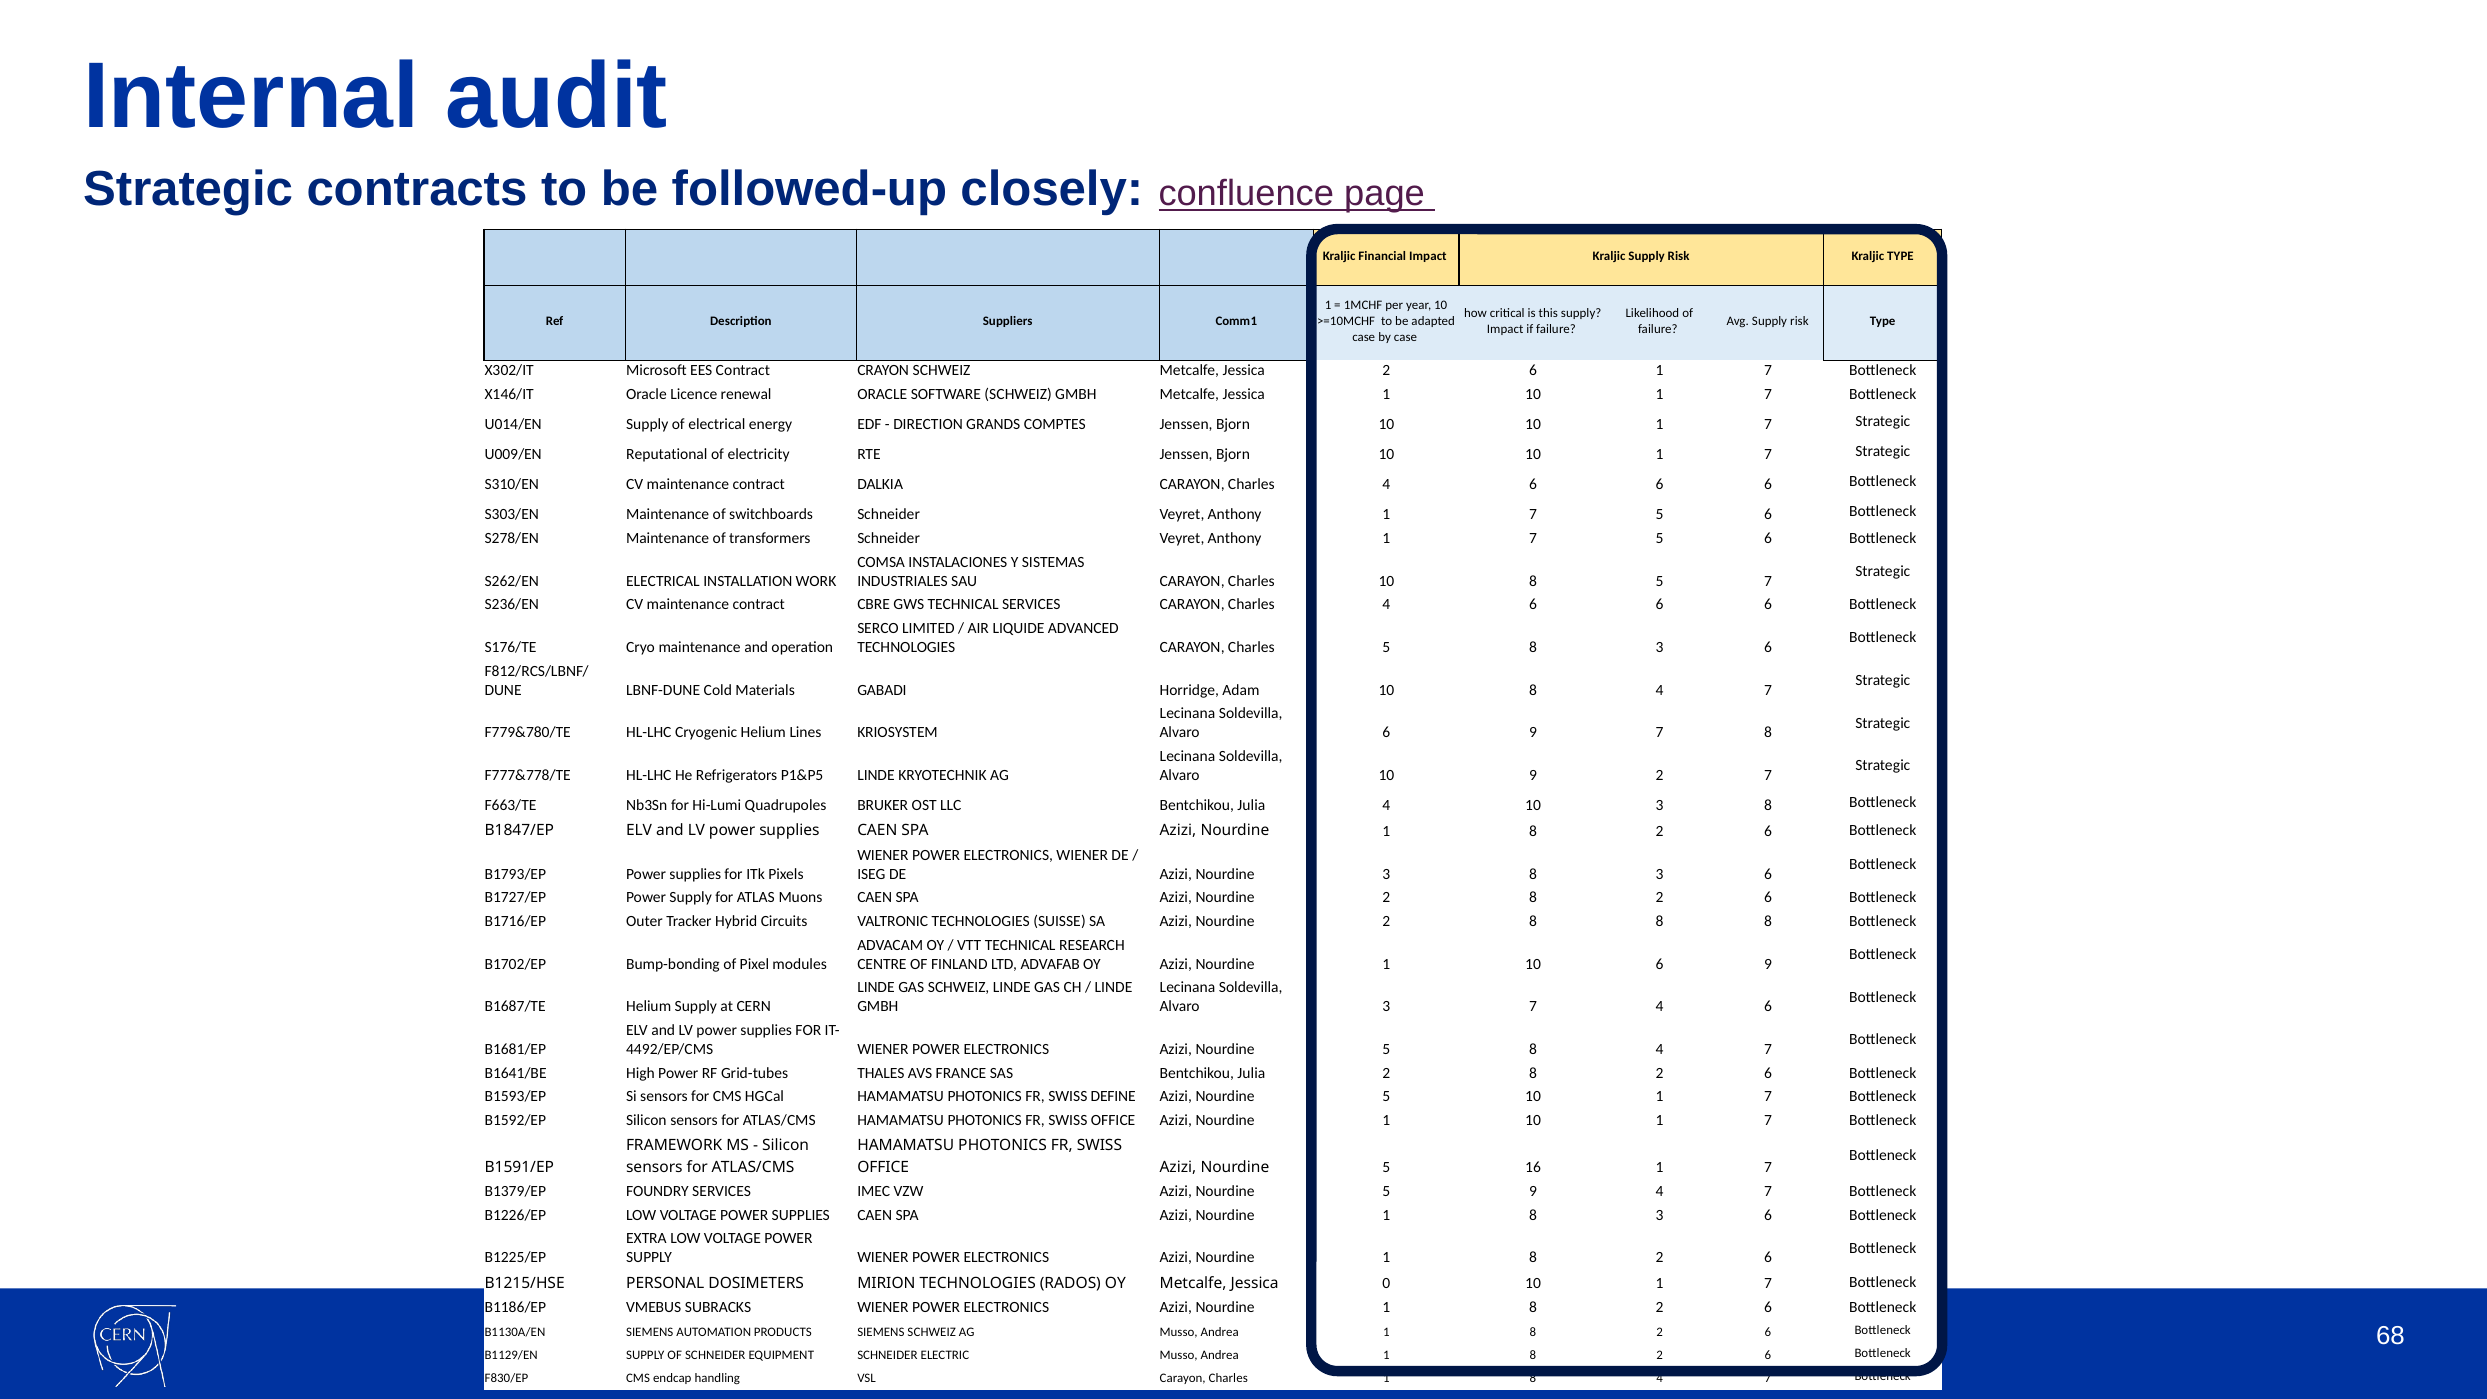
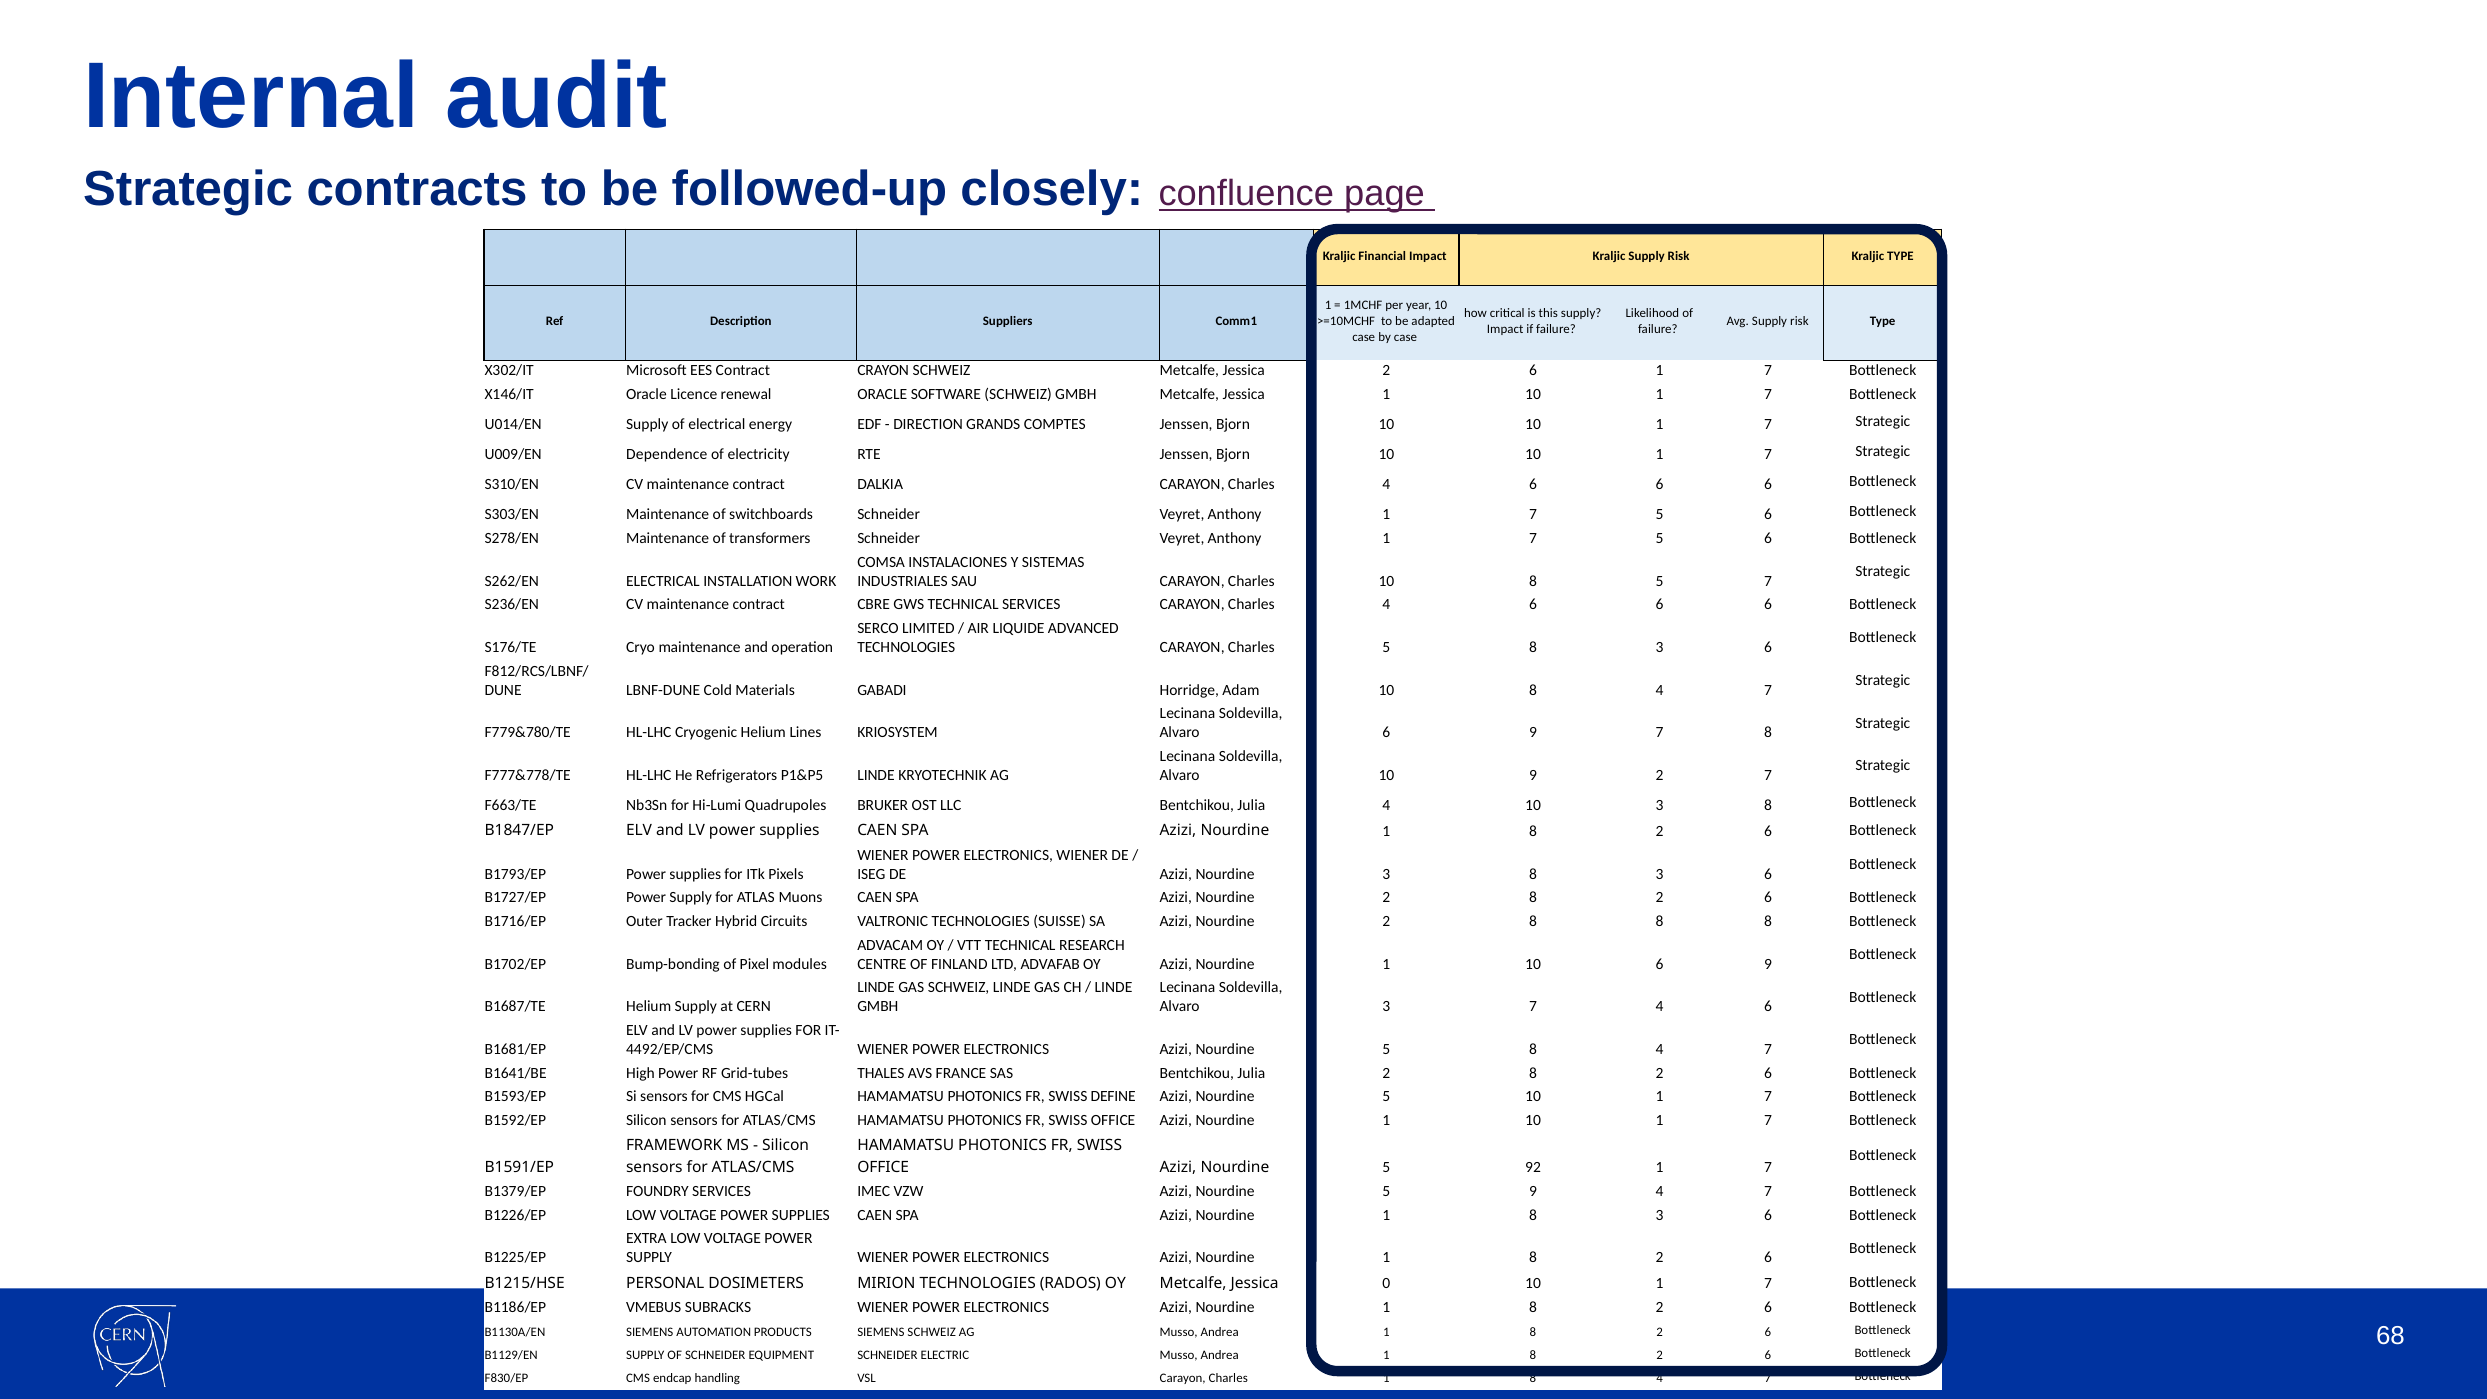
Reputational: Reputational -> Dependence (667, 454)
16: 16 -> 92 (1533, 1168)
